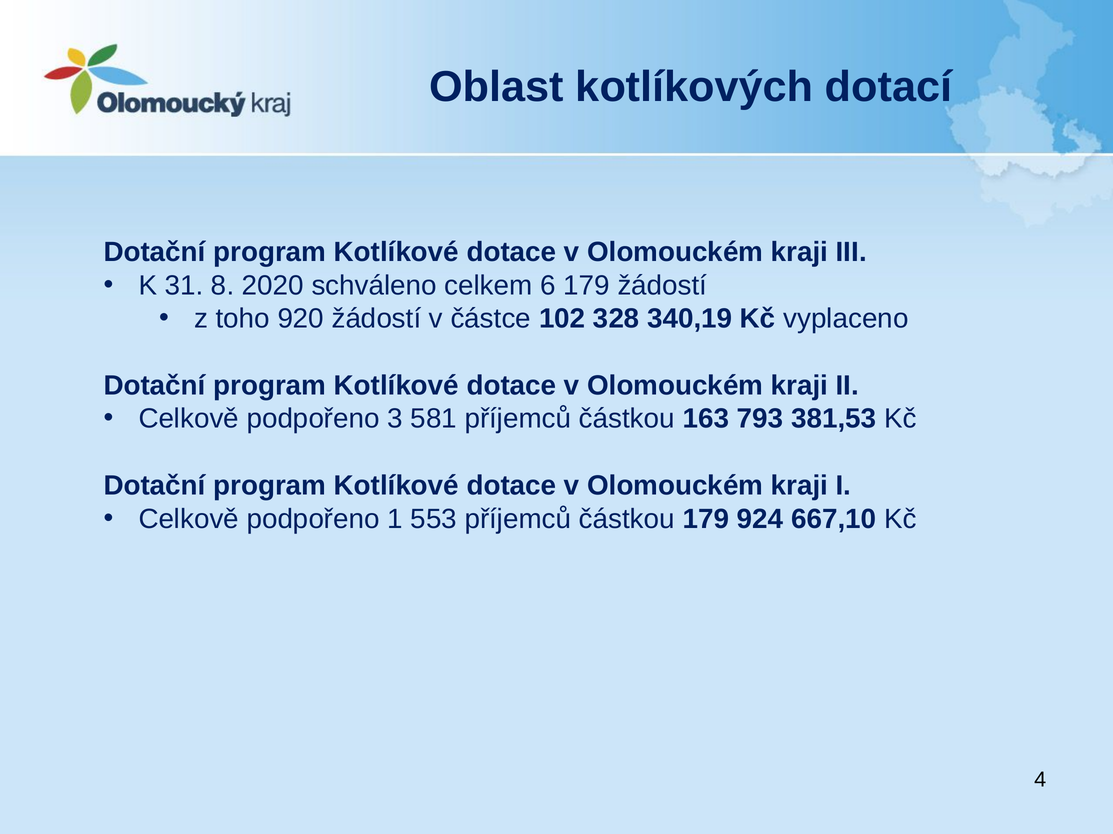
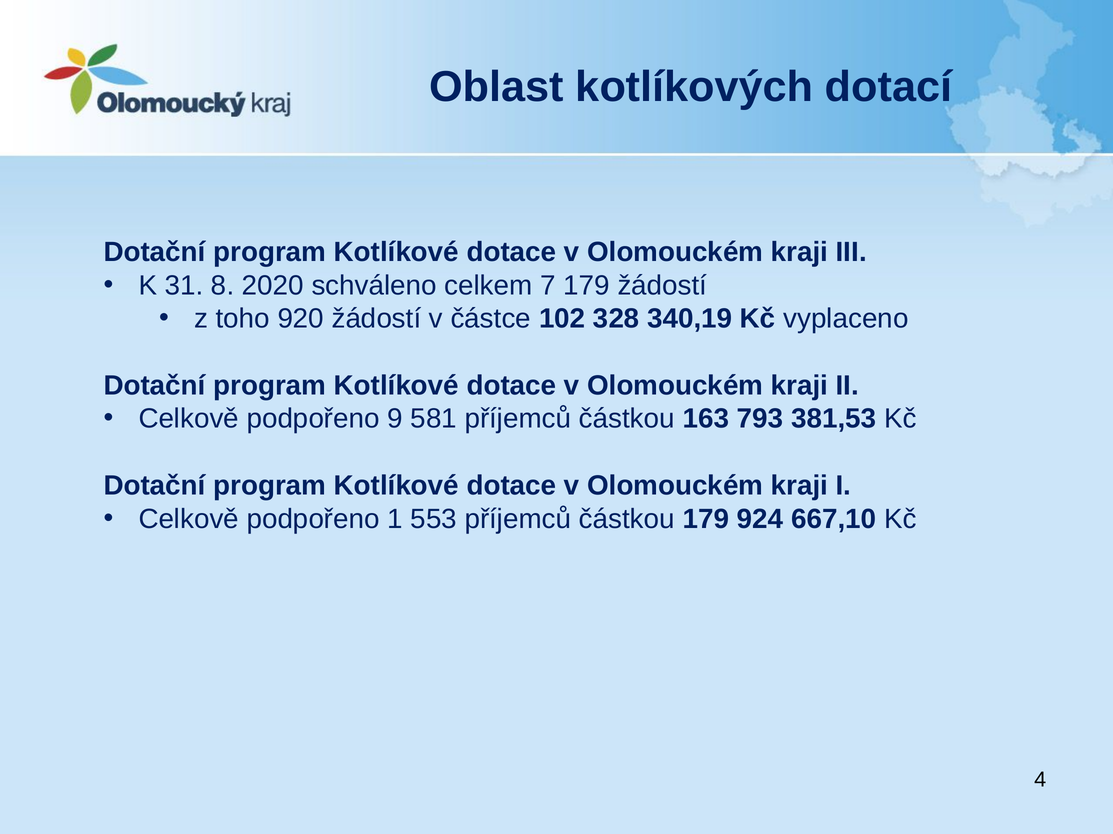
6: 6 -> 7 (548, 286)
3: 3 -> 9 (395, 419)
